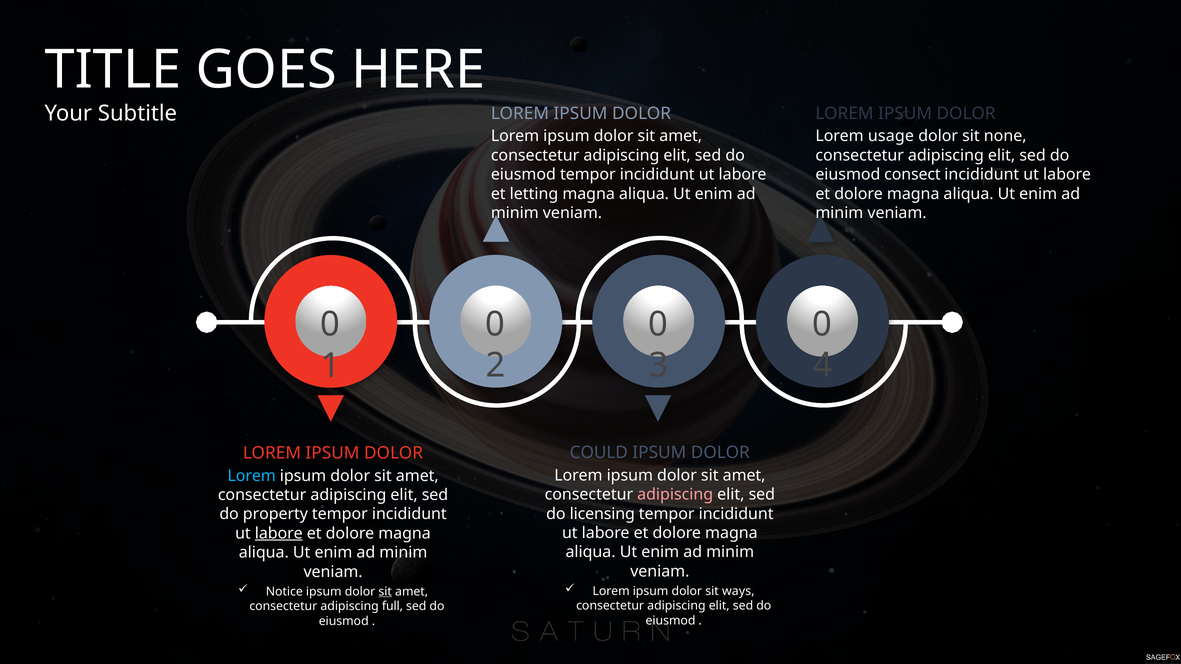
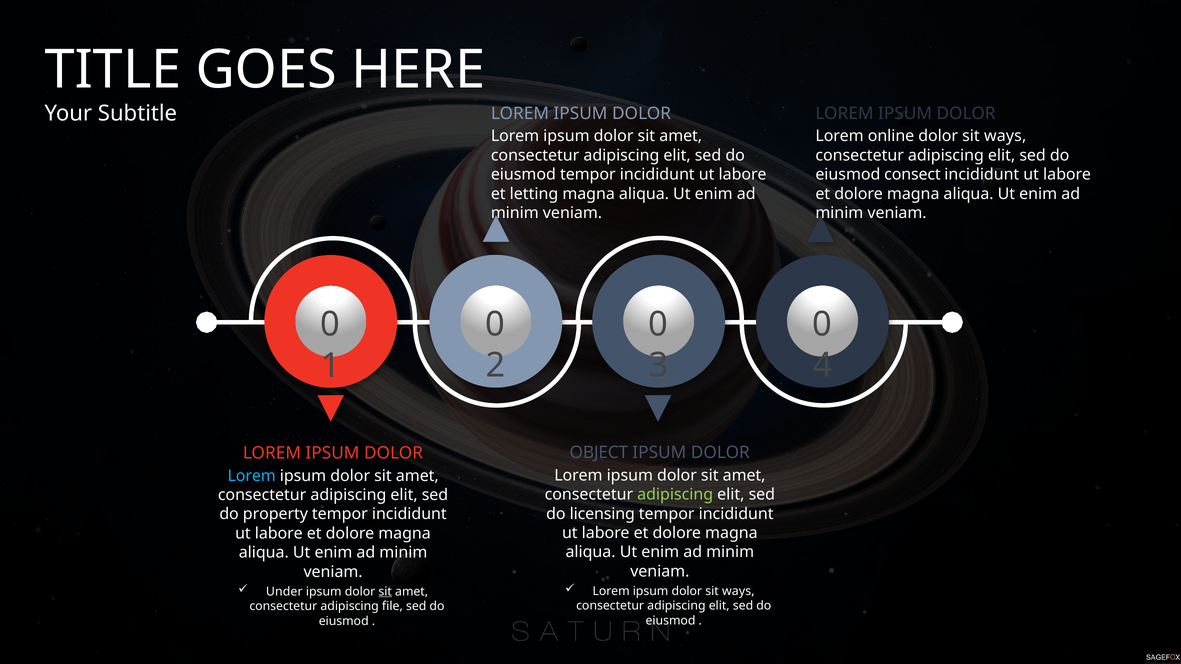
usage: usage -> online (891, 136)
none: none -> ways (1005, 136)
COULD: COULD -> OBJECT (599, 453)
adipiscing colour: pink -> light green (675, 495)
labore underline: present -> none (279, 534)
Notice: Notice -> Under (284, 592)
full: full -> file (392, 607)
